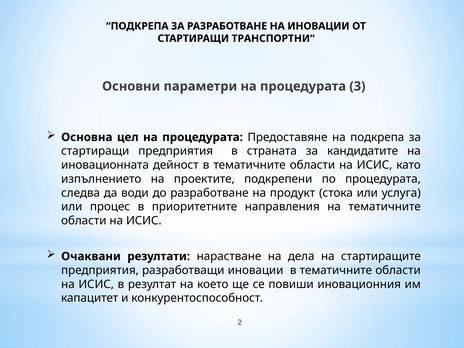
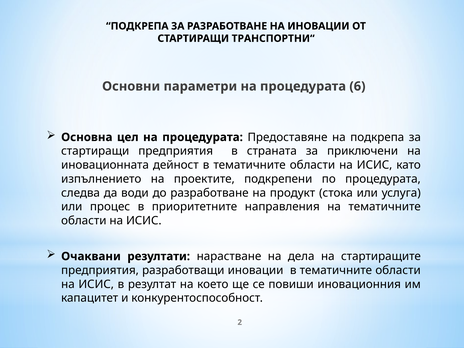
3: 3 -> 6 (357, 86)
кандидатите: кандидатите -> приключени (363, 151)
